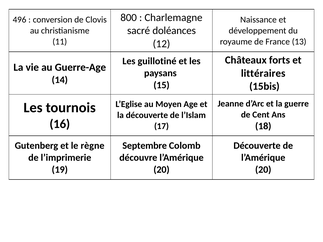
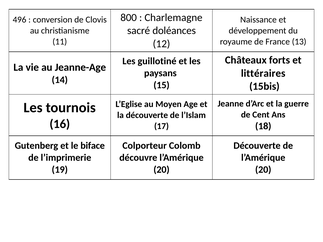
Guerre-Age: Guerre-Age -> Jeanne-Age (80, 67)
règne: règne -> biface (93, 146)
Septembre: Septembre -> Colporteur (145, 146)
